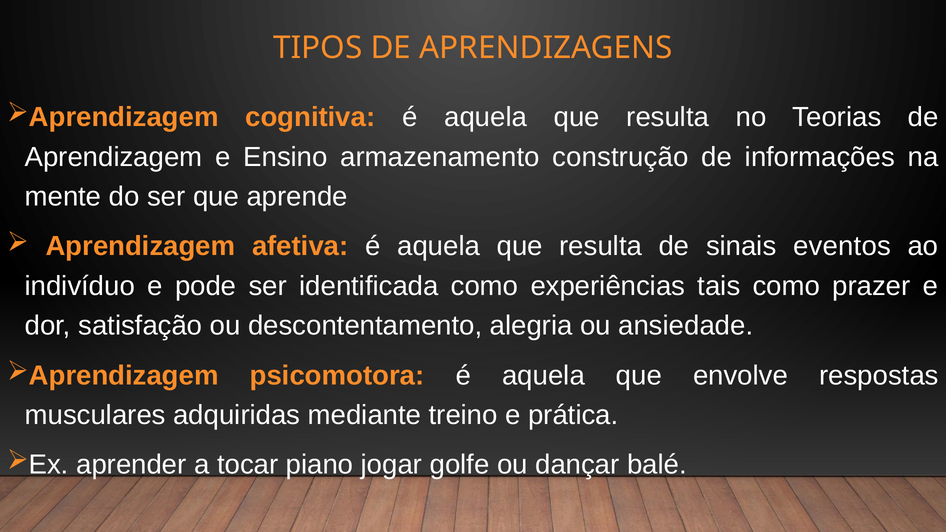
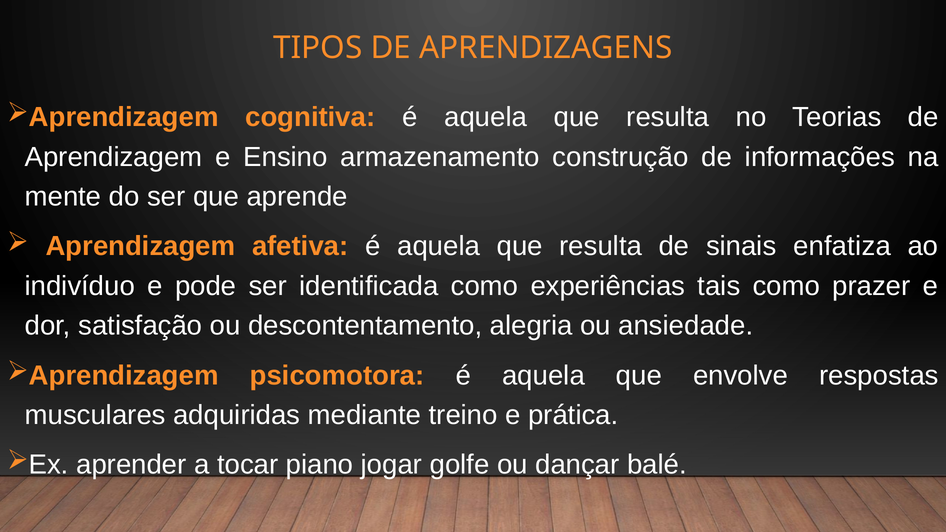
eventos: eventos -> enfatiza (842, 246)
